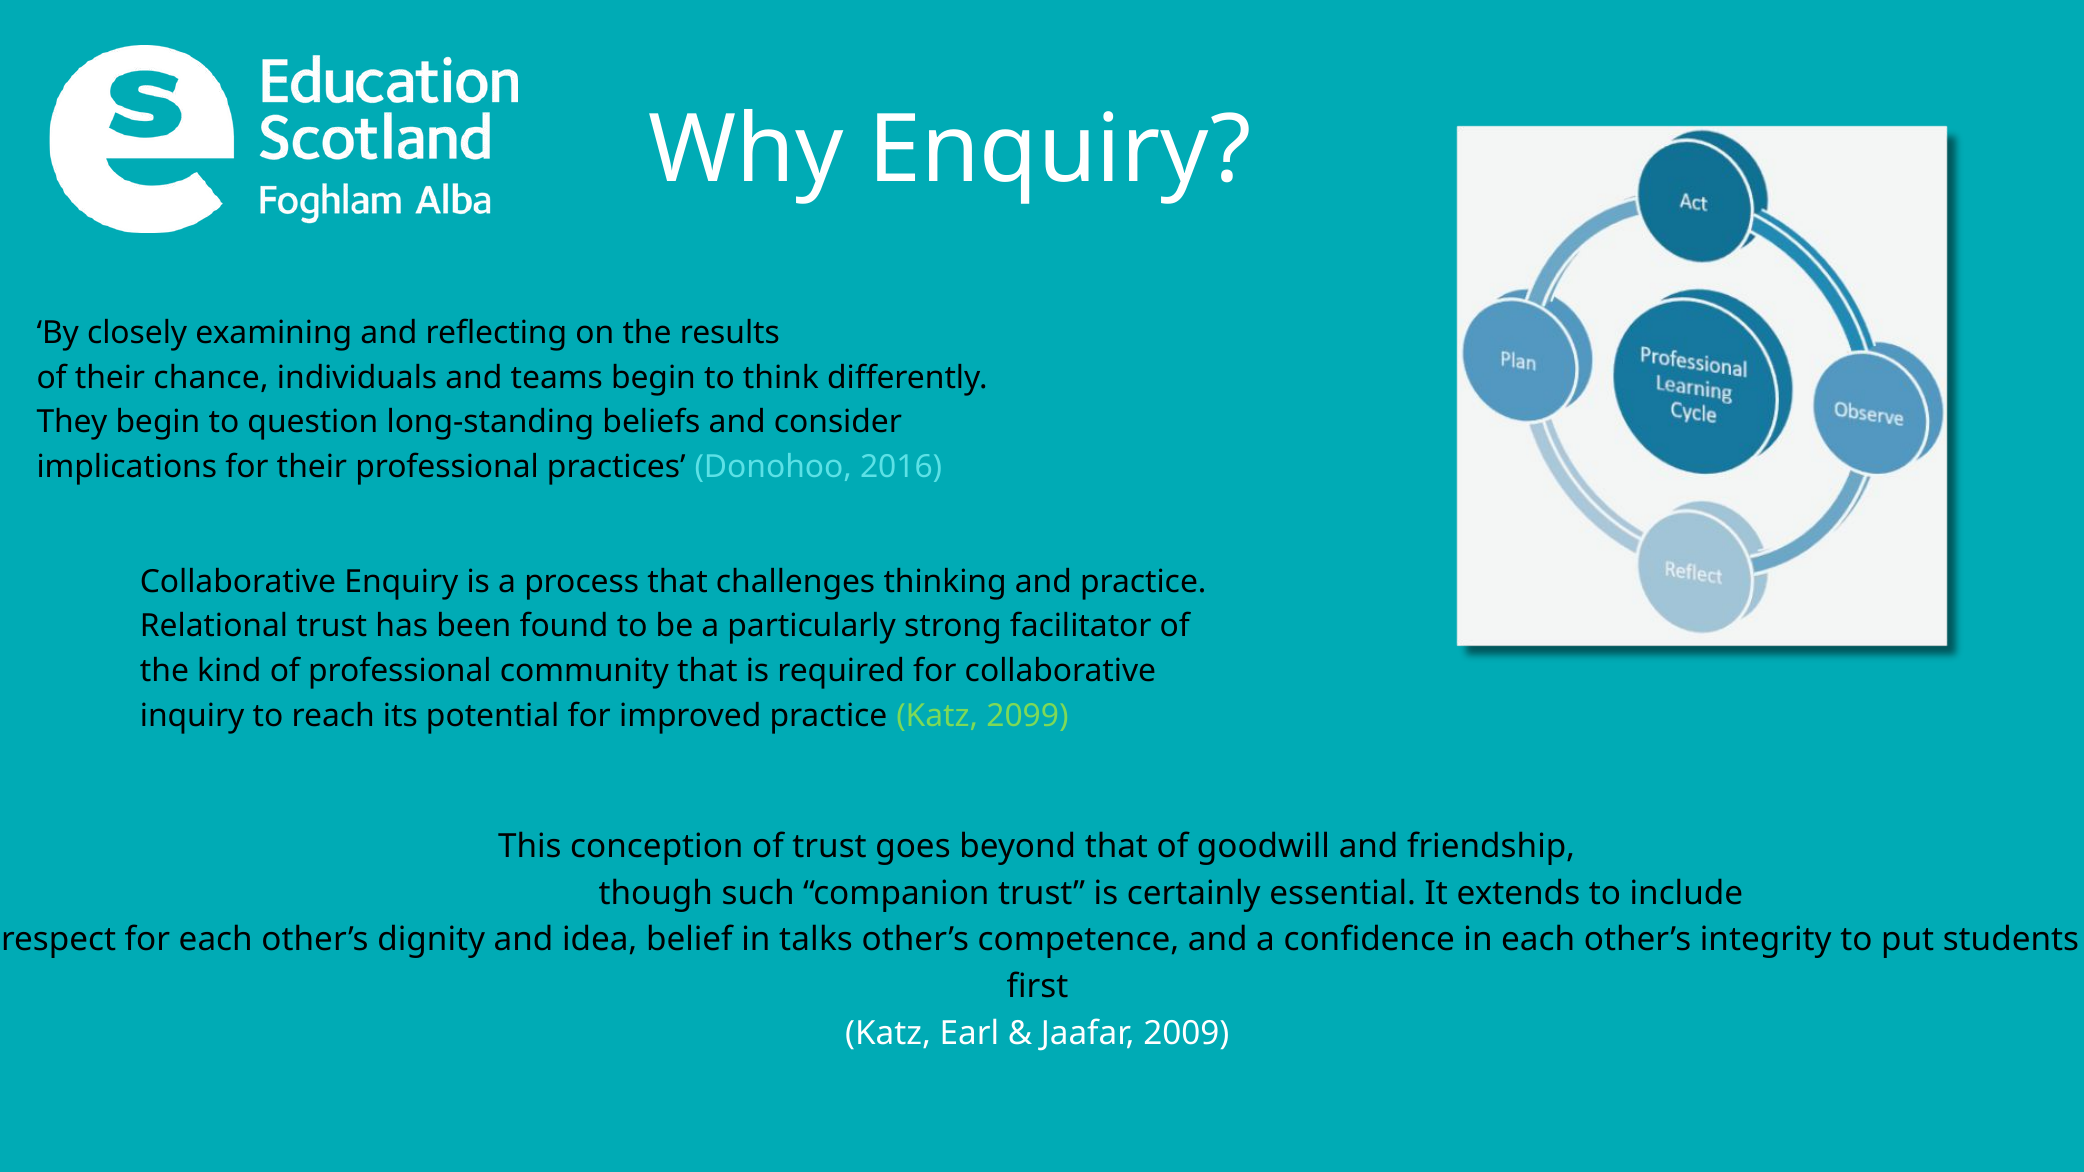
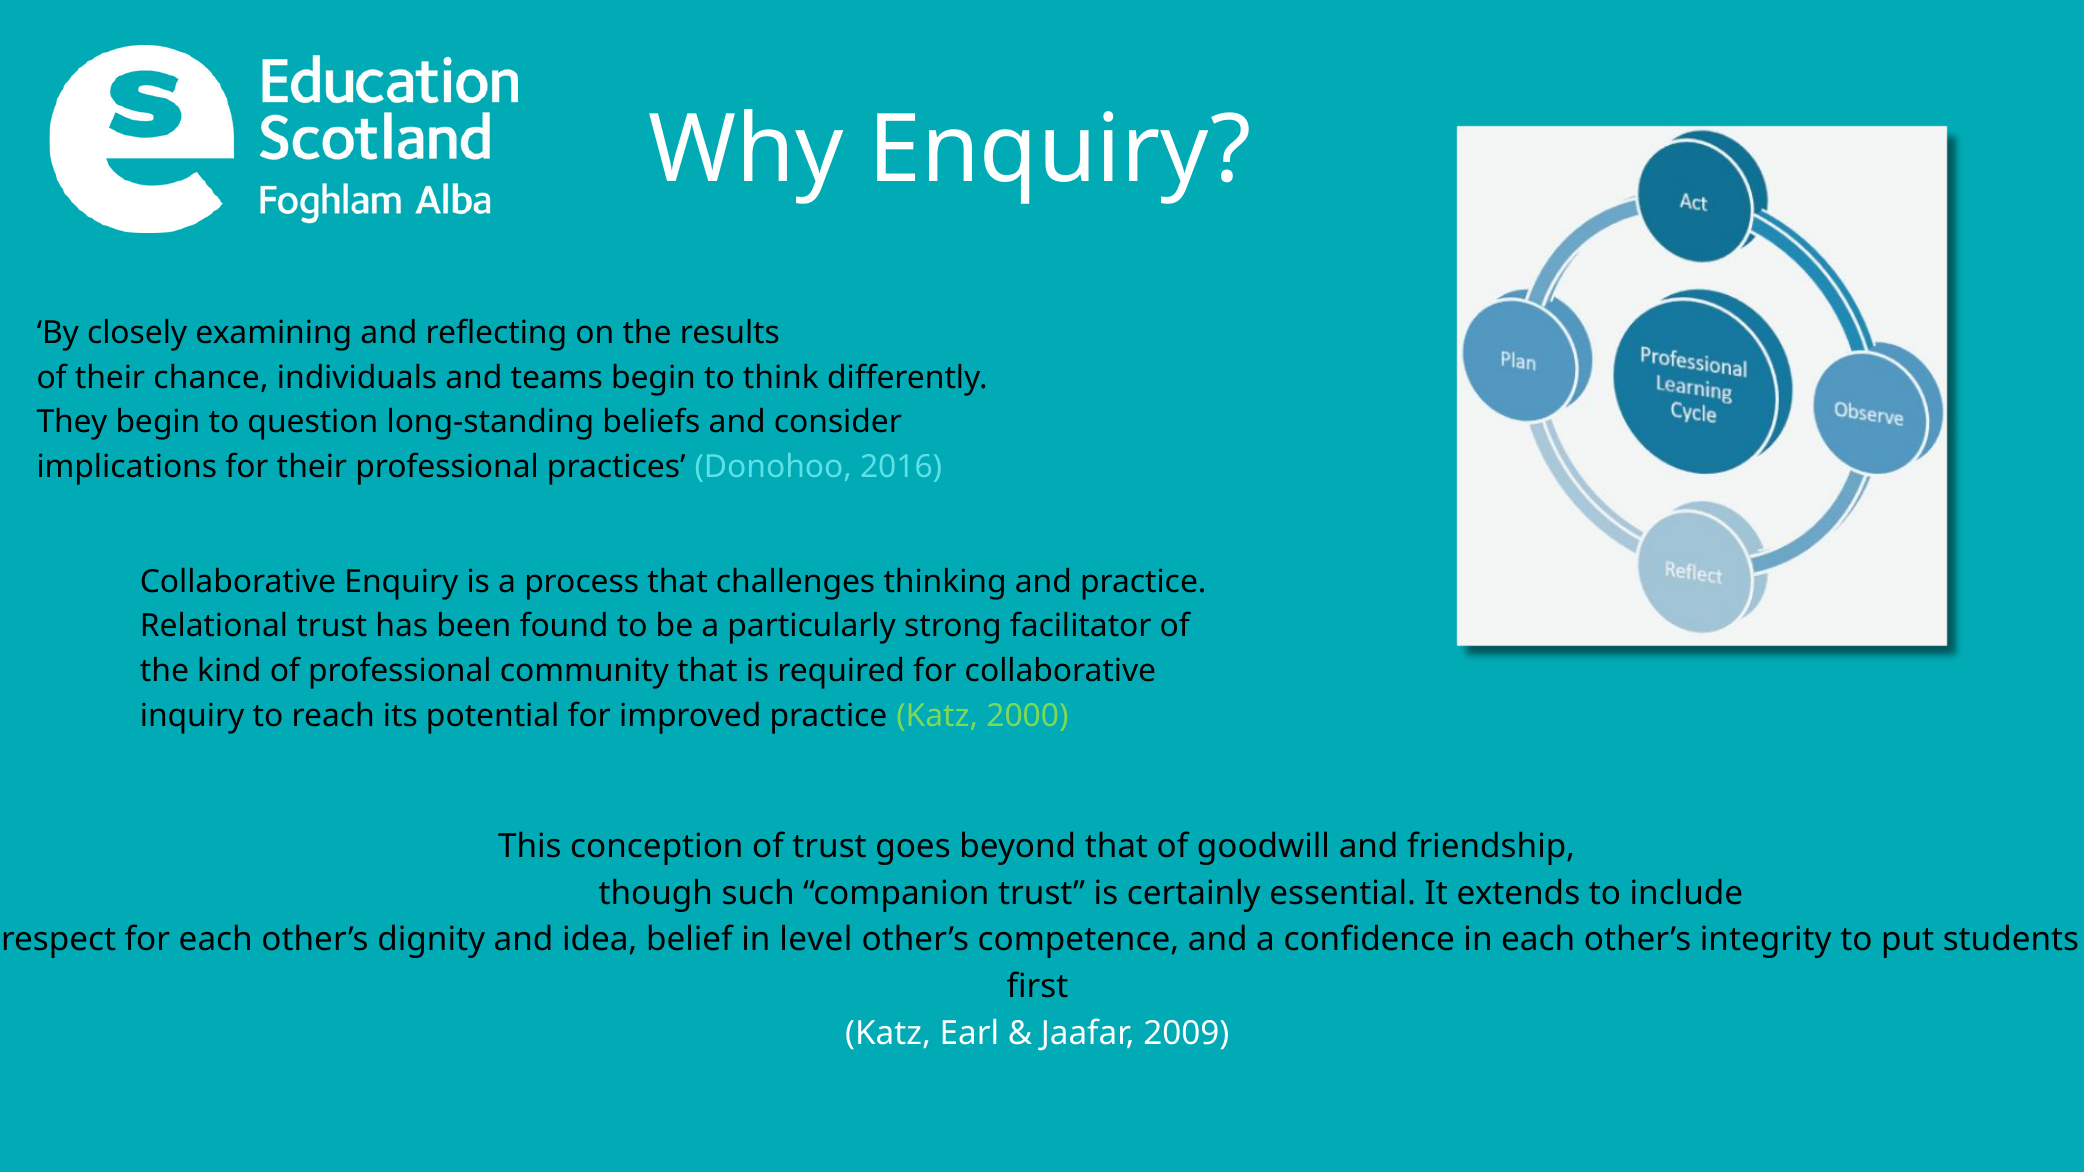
2099: 2099 -> 2000 (1027, 716)
talks: talks -> level (816, 940)
